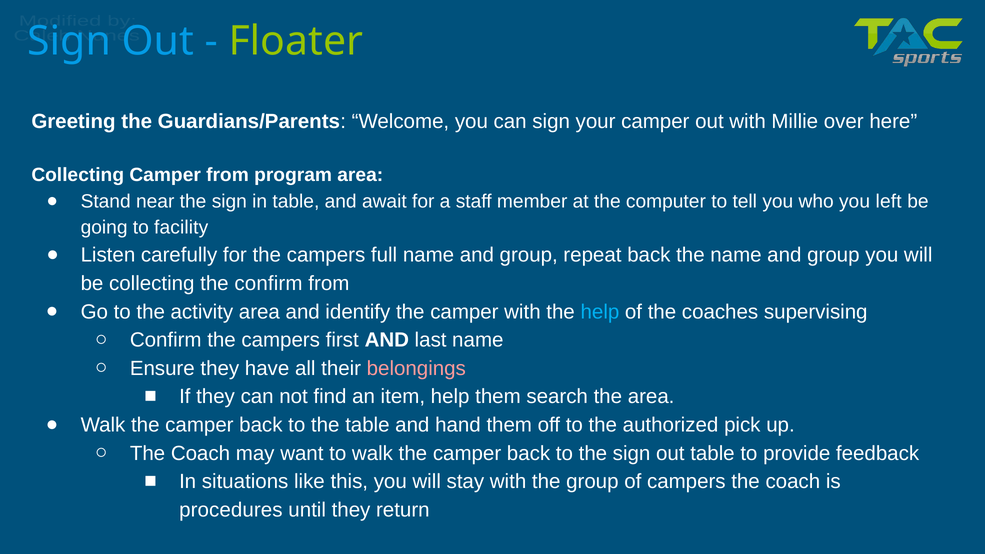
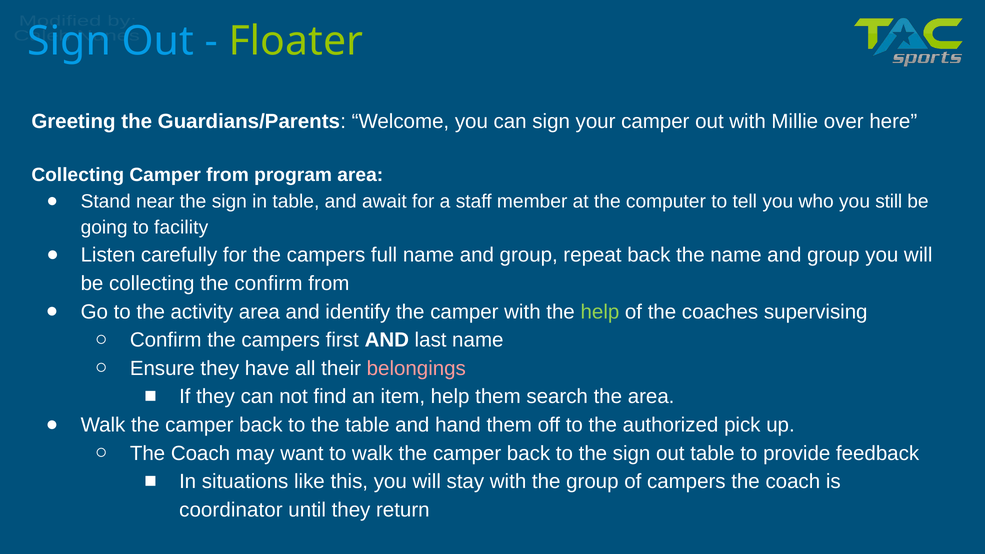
left: left -> still (889, 201)
help colour: light blue -> light green (600, 312)
procedures: procedures -> coordinator (231, 510)
